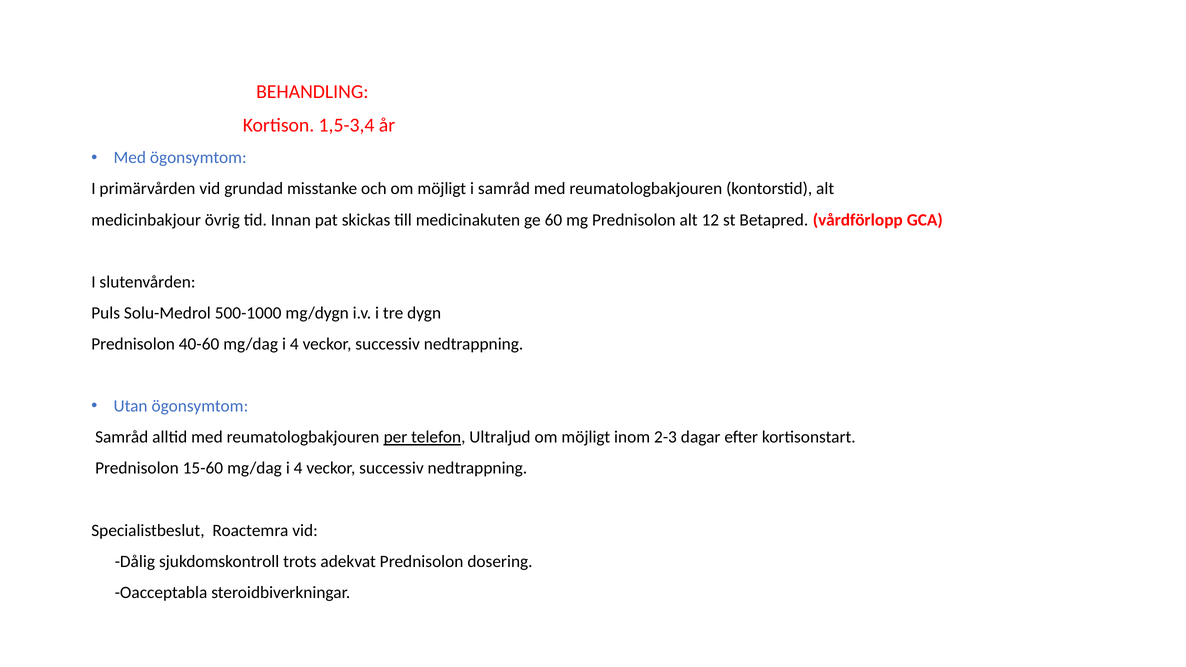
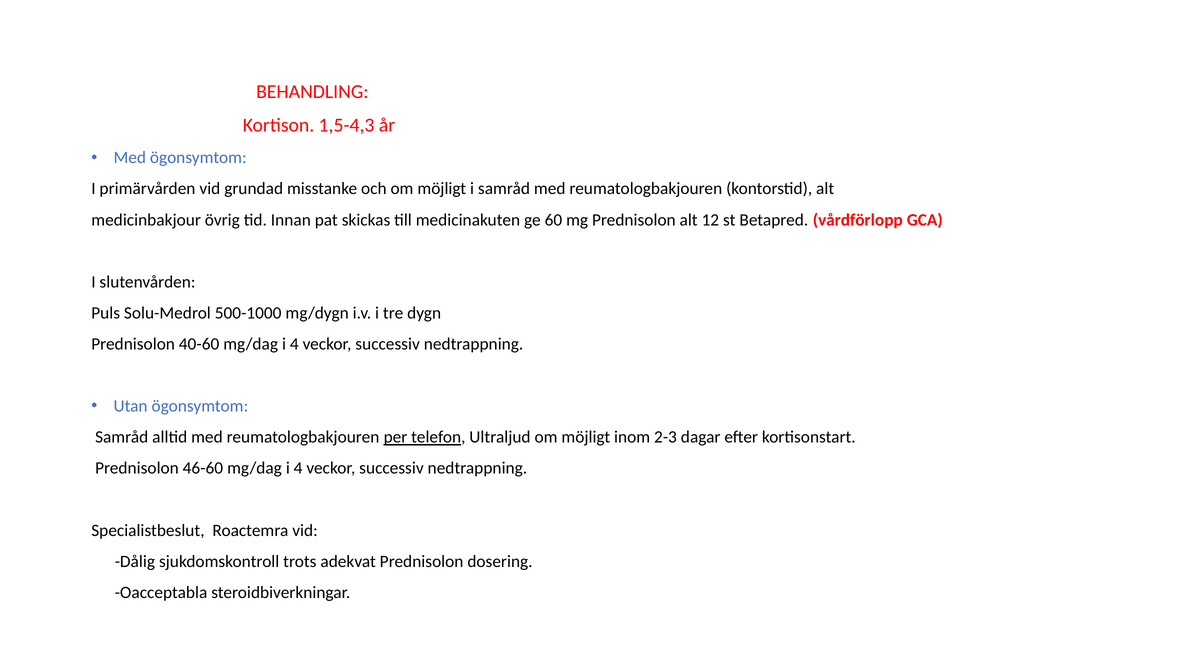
1,5-3,4: 1,5-3,4 -> 1,5-4,3 (347, 125)
15-60: 15-60 -> 46-60 (203, 468)
